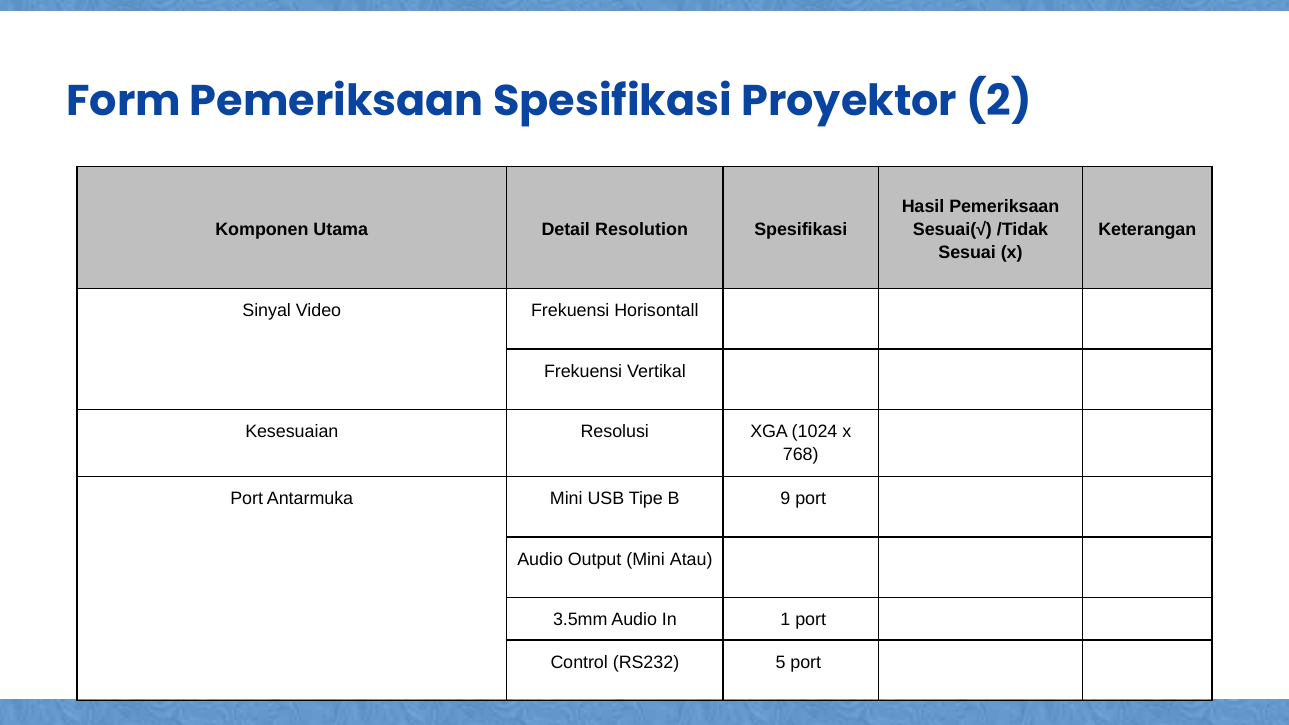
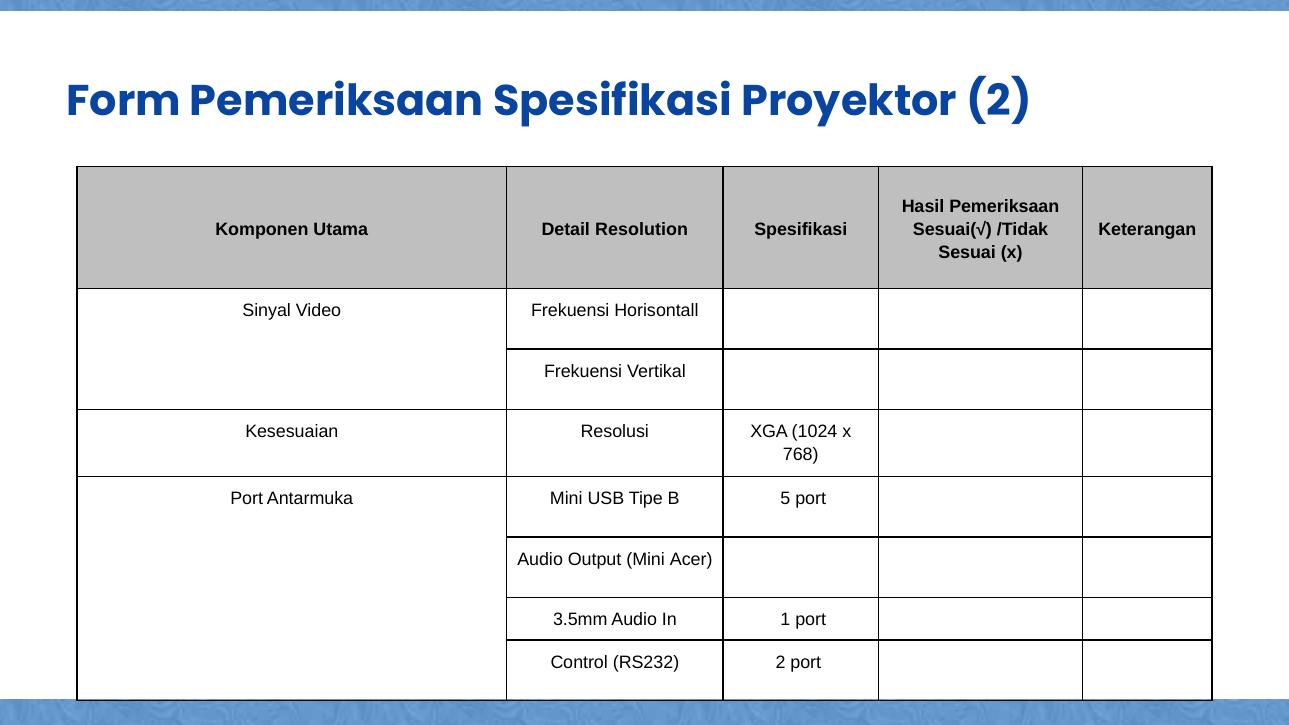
9: 9 -> 5 (785, 499)
Atau: Atau -> Acer (691, 559)
RS232 5: 5 -> 2 (781, 662)
